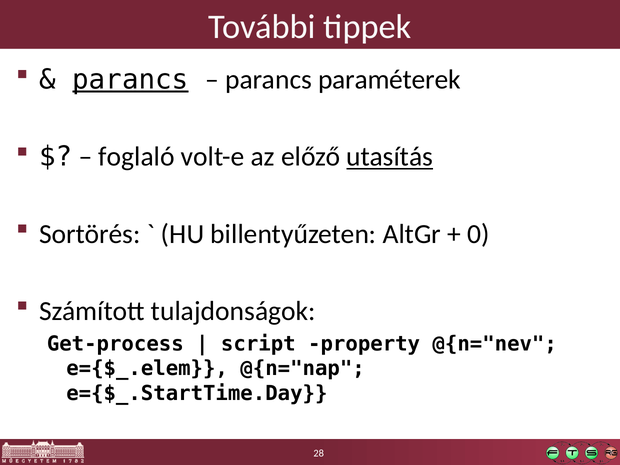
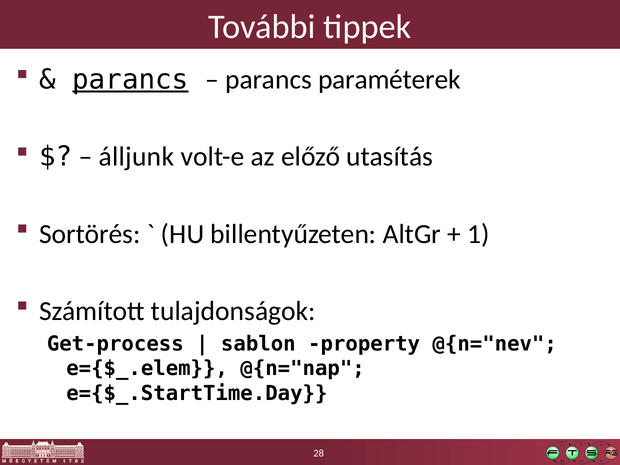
foglaló: foglaló -> álljunk (136, 157)
utasítás underline: present -> none (390, 157)
0: 0 -> 1 (478, 234)
script: script -> sablon (258, 344)
